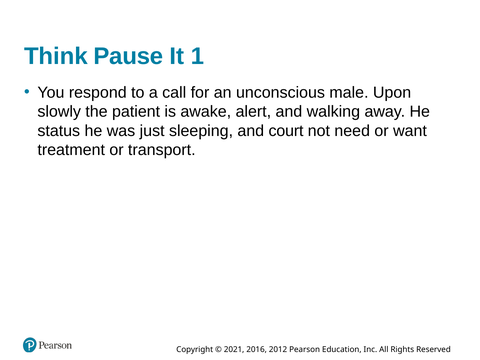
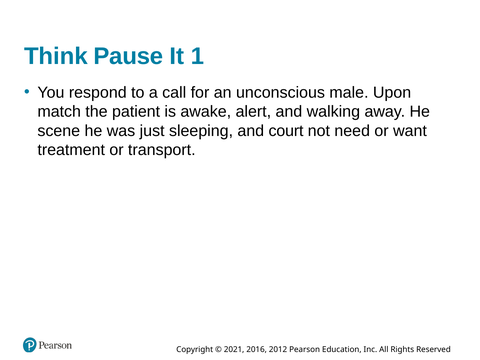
slowly: slowly -> match (59, 112)
status: status -> scene (59, 131)
